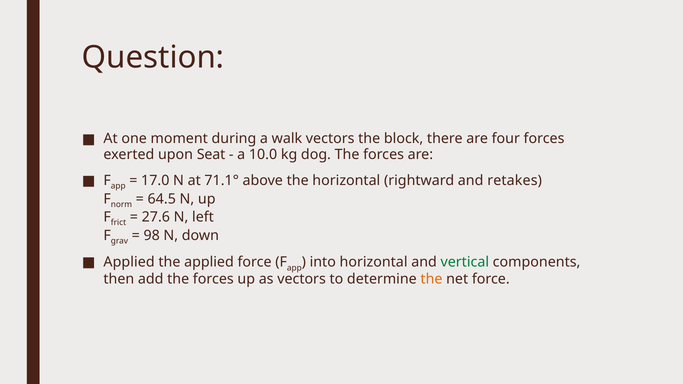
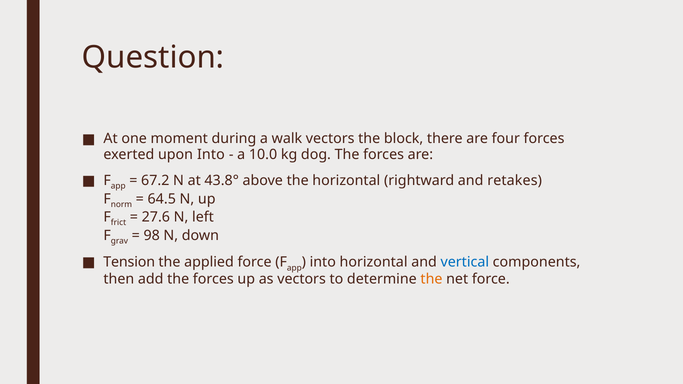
upon Seat: Seat -> Into (211, 155)
17.0: 17.0 -> 67.2 (155, 181)
71.1°: 71.1° -> 43.8° (222, 181)
Applied: Applied -> Tension (129, 262)
vertical colour: green -> blue (465, 262)
